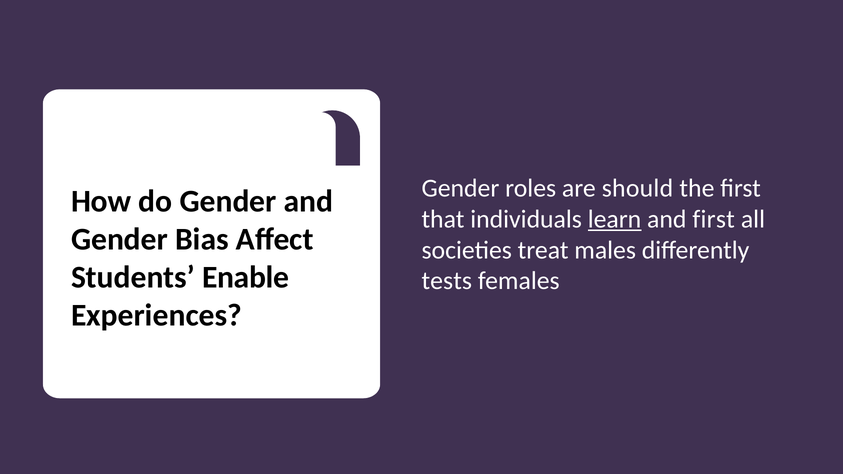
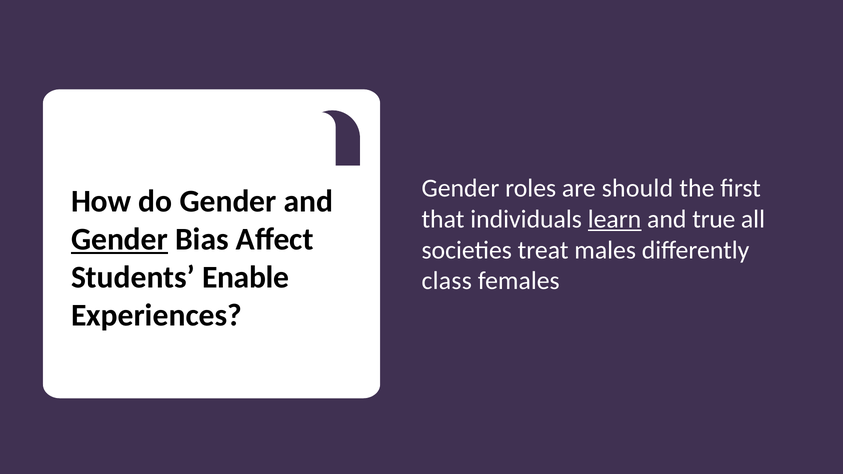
and first: first -> true (714, 219)
Gender underline: none -> present (120, 240)
tests: tests -> class (447, 281)
